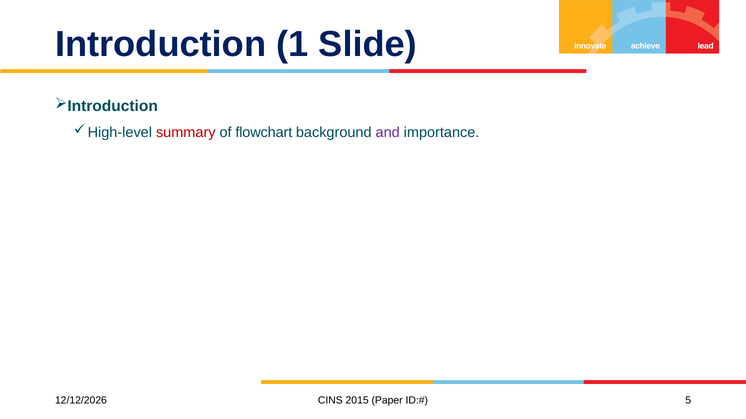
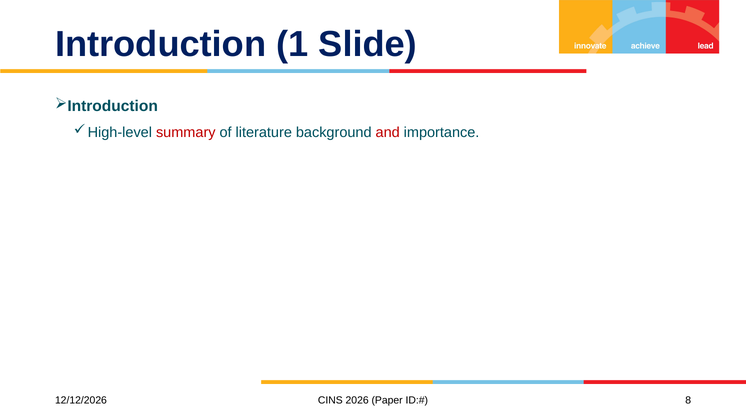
flowchart: flowchart -> literature (264, 133)
and colour: purple -> red (388, 133)
2015: 2015 -> 2026 (357, 401)
5: 5 -> 8 (688, 401)
